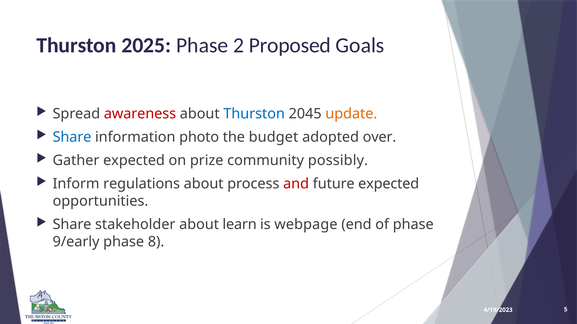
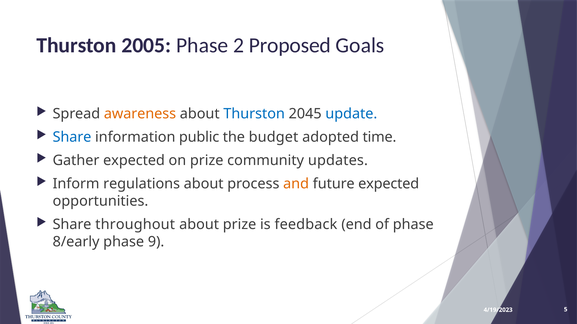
2025: 2025 -> 2005 (146, 46)
awareness colour: red -> orange (140, 114)
update colour: orange -> blue (351, 114)
photo: photo -> public (199, 137)
over: over -> time (380, 137)
possibly: possibly -> updates (338, 161)
and colour: red -> orange (296, 184)
stakeholder: stakeholder -> throughout (135, 225)
about learn: learn -> prize (240, 225)
webpage: webpage -> feedback (306, 225)
9/early: 9/early -> 8/early (76, 242)
8: 8 -> 9 (156, 242)
